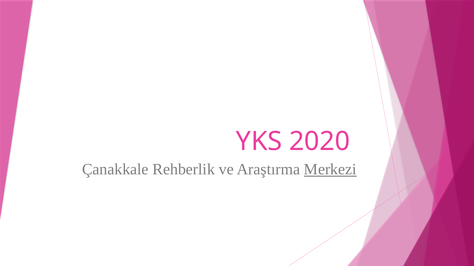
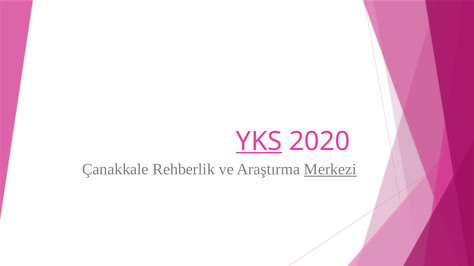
YKS underline: none -> present (259, 142)
